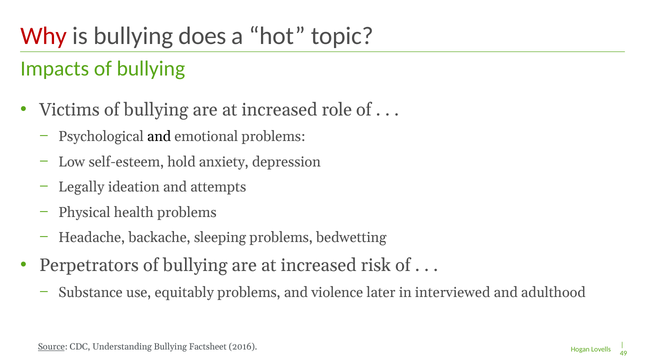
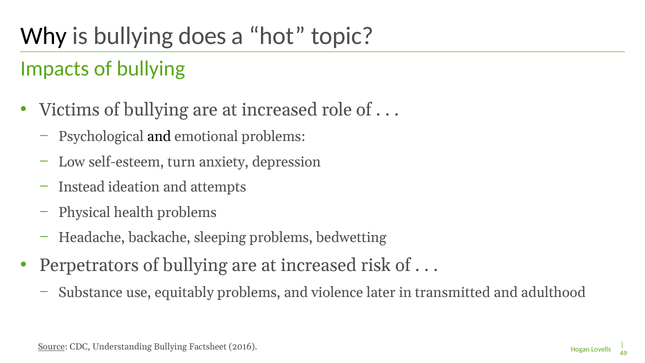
Why colour: red -> black (44, 36)
hold: hold -> turn (181, 162)
Legally: Legally -> Instead (82, 187)
interviewed: interviewed -> transmitted (453, 293)
